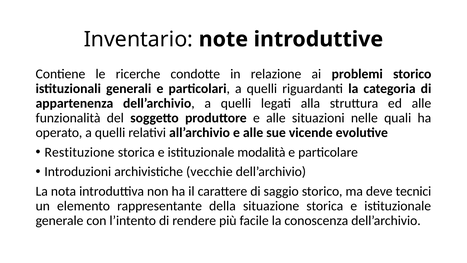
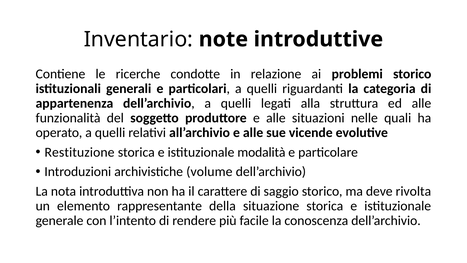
vecchie: vecchie -> volume (209, 172)
tecnici: tecnici -> rivolta (413, 191)
